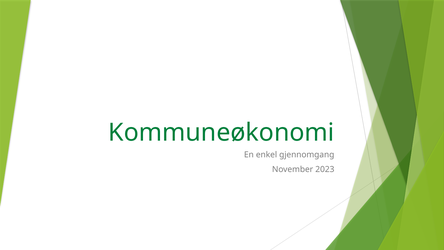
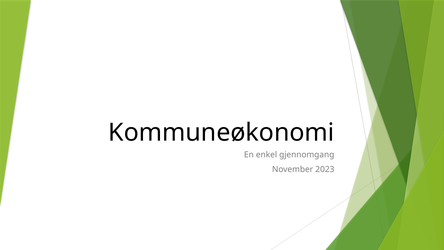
Kommuneøkonomi colour: green -> black (221, 133)
